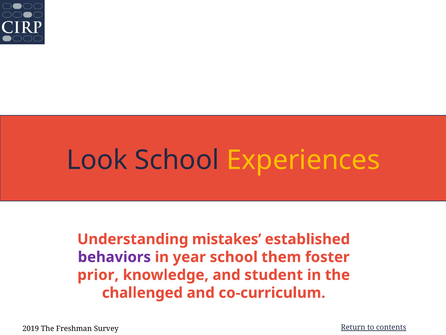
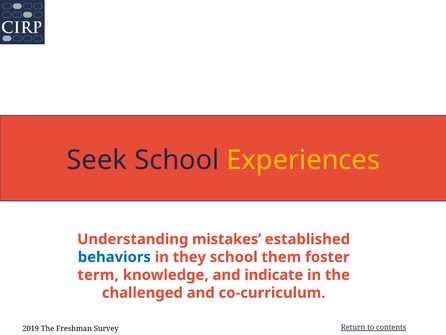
Look: Look -> Seek (97, 160)
behaviors colour: purple -> blue (114, 257)
year: year -> they (189, 257)
prior: prior -> term (98, 275)
student: student -> indicate (274, 275)
